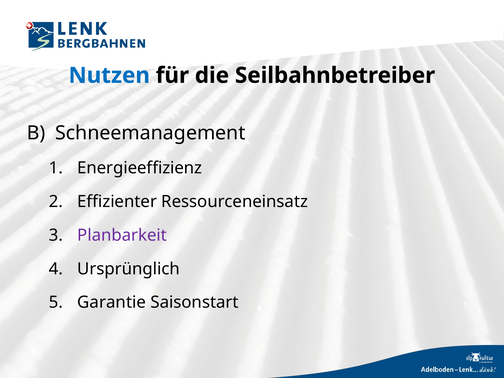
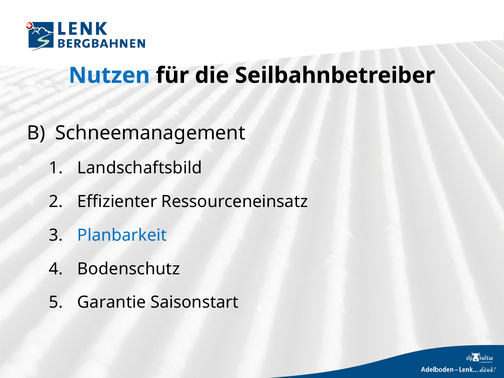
Energieeffizienz: Energieeffizienz -> Landschaftsbild (140, 168)
Planbarkeit colour: purple -> blue (122, 235)
Ursprünglich: Ursprünglich -> Bodenschutz (129, 269)
